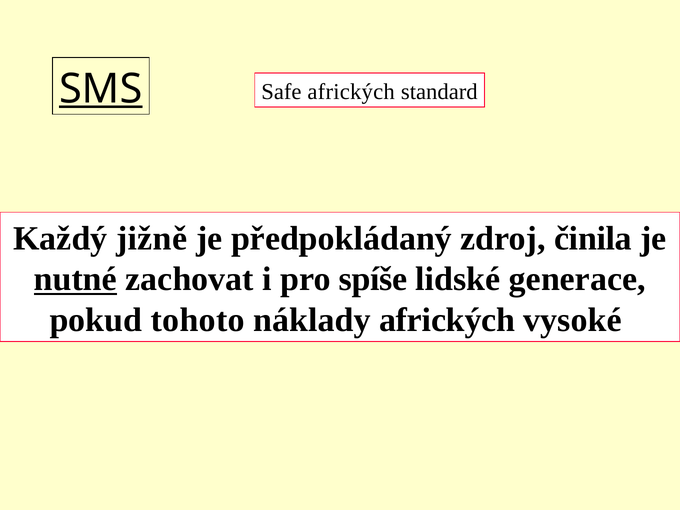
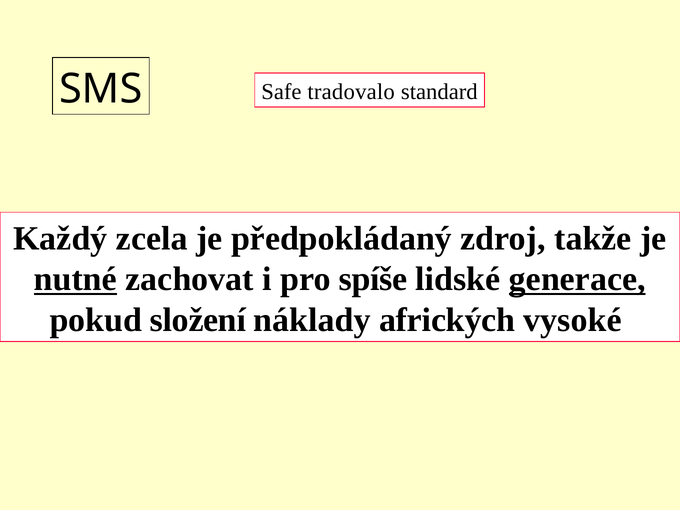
SMS underline: present -> none (101, 89)
Safe afrických: afrických -> tradovalo (351, 92)
jižně: jižně -> zcela (152, 238)
činila: činila -> takže (593, 238)
generace underline: none -> present (577, 279)
tohoto: tohoto -> složení (198, 320)
